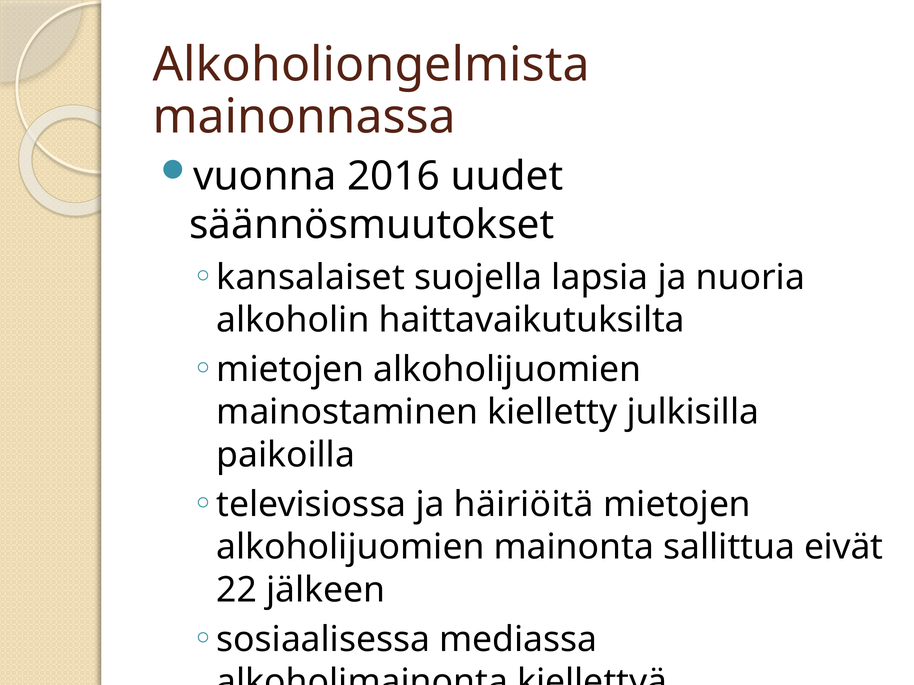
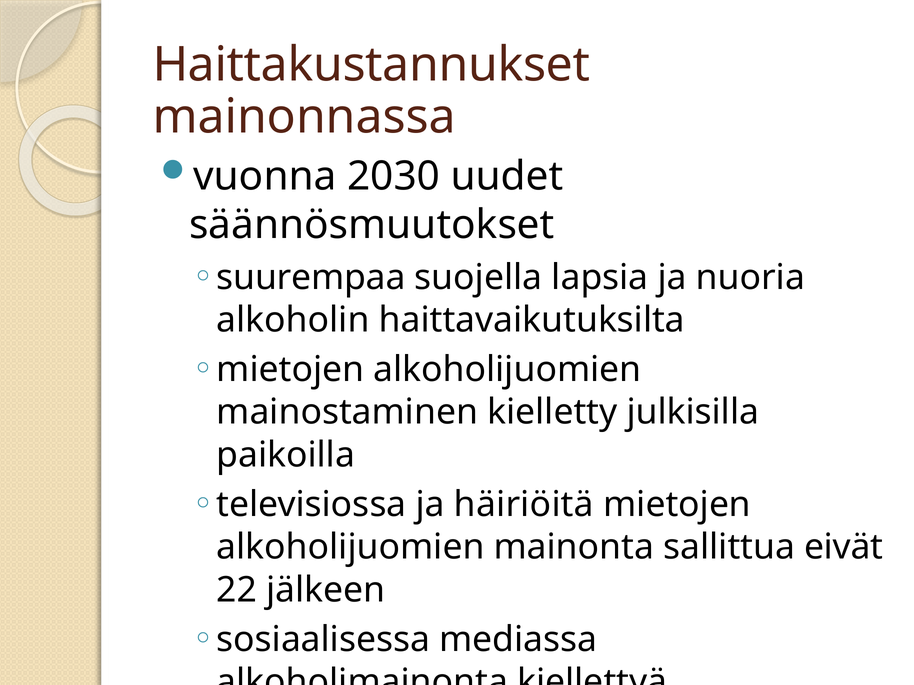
Alkoholiongelmista: Alkoholiongelmista -> Haittakustannukset (371, 65)
2016: 2016 -> 2030 (394, 176)
kansalaiset: kansalaiset -> suurempaa (311, 278)
